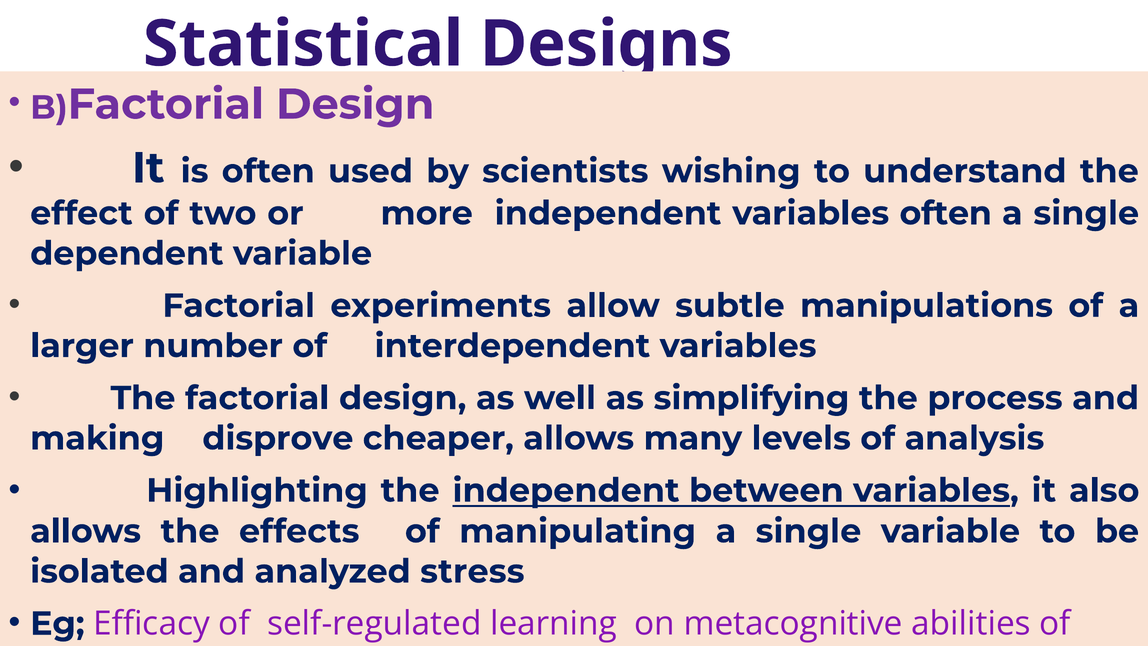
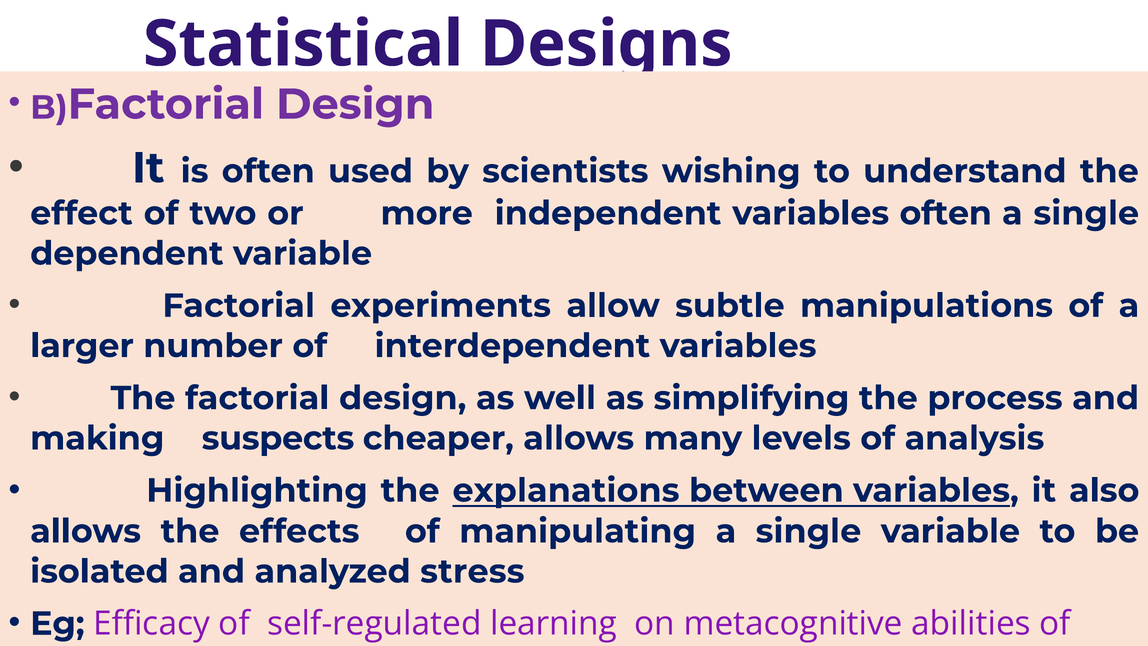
disprove: disprove -> suspects (278, 438)
the independent: independent -> explanations (566, 490)
